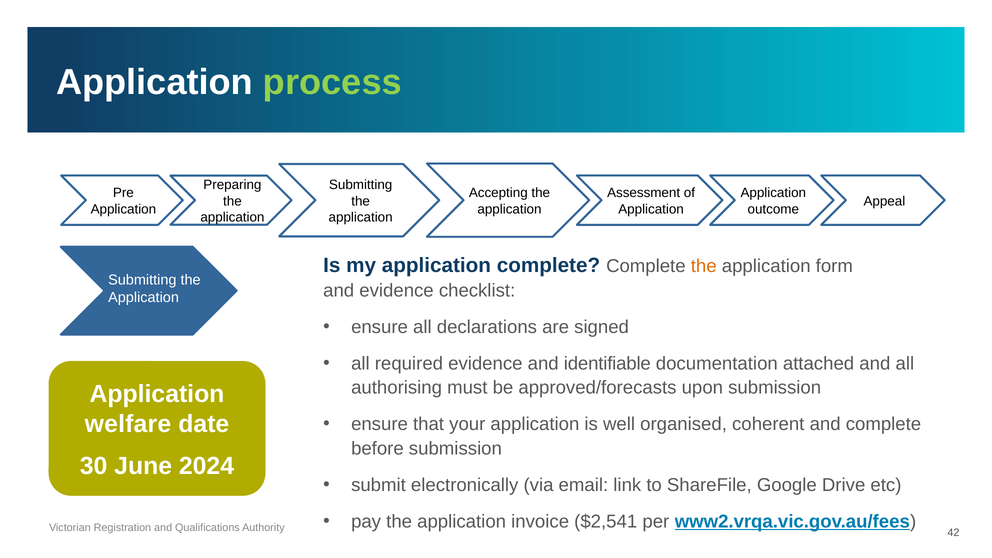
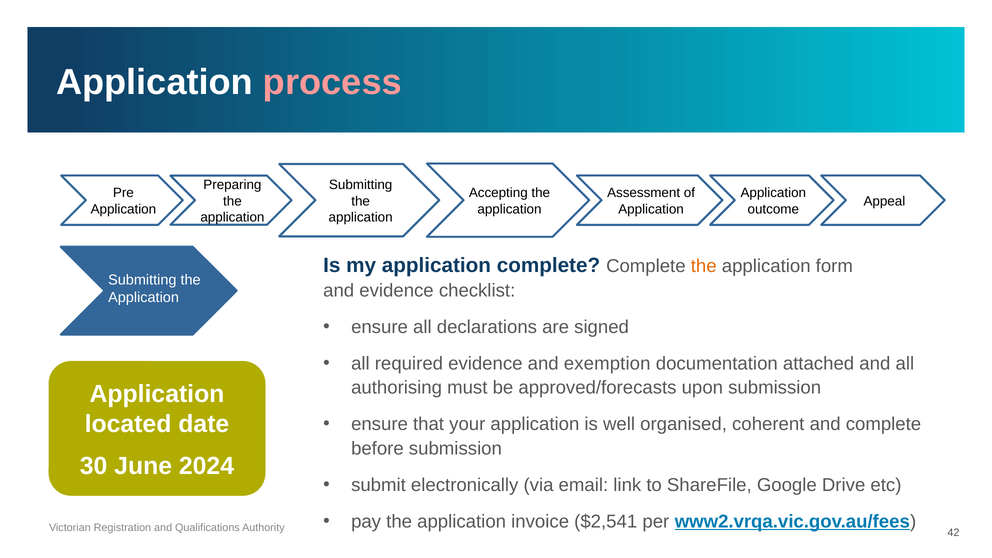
process colour: light green -> pink (332, 82)
identifiable: identifiable -> exemption (607, 364)
welfare: welfare -> located (128, 424)
